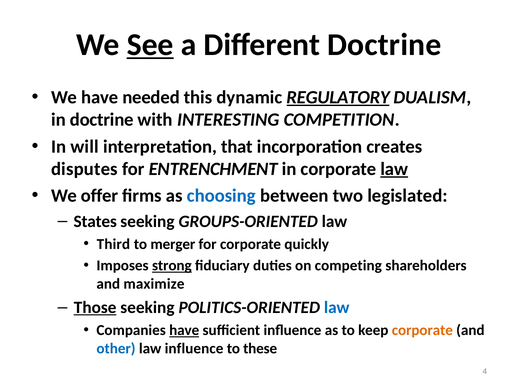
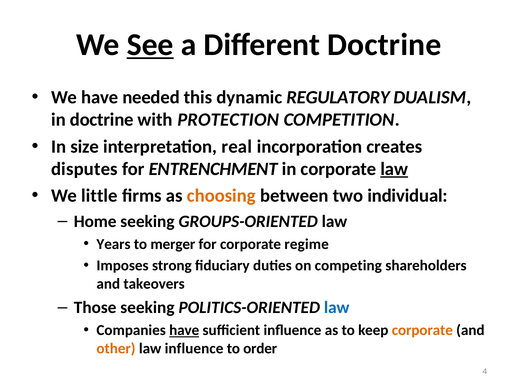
REGULATORY underline: present -> none (338, 97)
INTERESTING: INTERESTING -> PROTECTION (228, 120)
will: will -> size (85, 146)
that: that -> real (237, 146)
offer: offer -> little (99, 196)
choosing colour: blue -> orange (221, 196)
legislated: legislated -> individual (408, 196)
States: States -> Home (95, 221)
Third: Third -> Years (113, 244)
quickly: quickly -> regime (307, 244)
strong underline: present -> none (172, 265)
maximize: maximize -> takeovers (154, 283)
Those underline: present -> none (95, 307)
other colour: blue -> orange (116, 348)
these: these -> order (260, 348)
